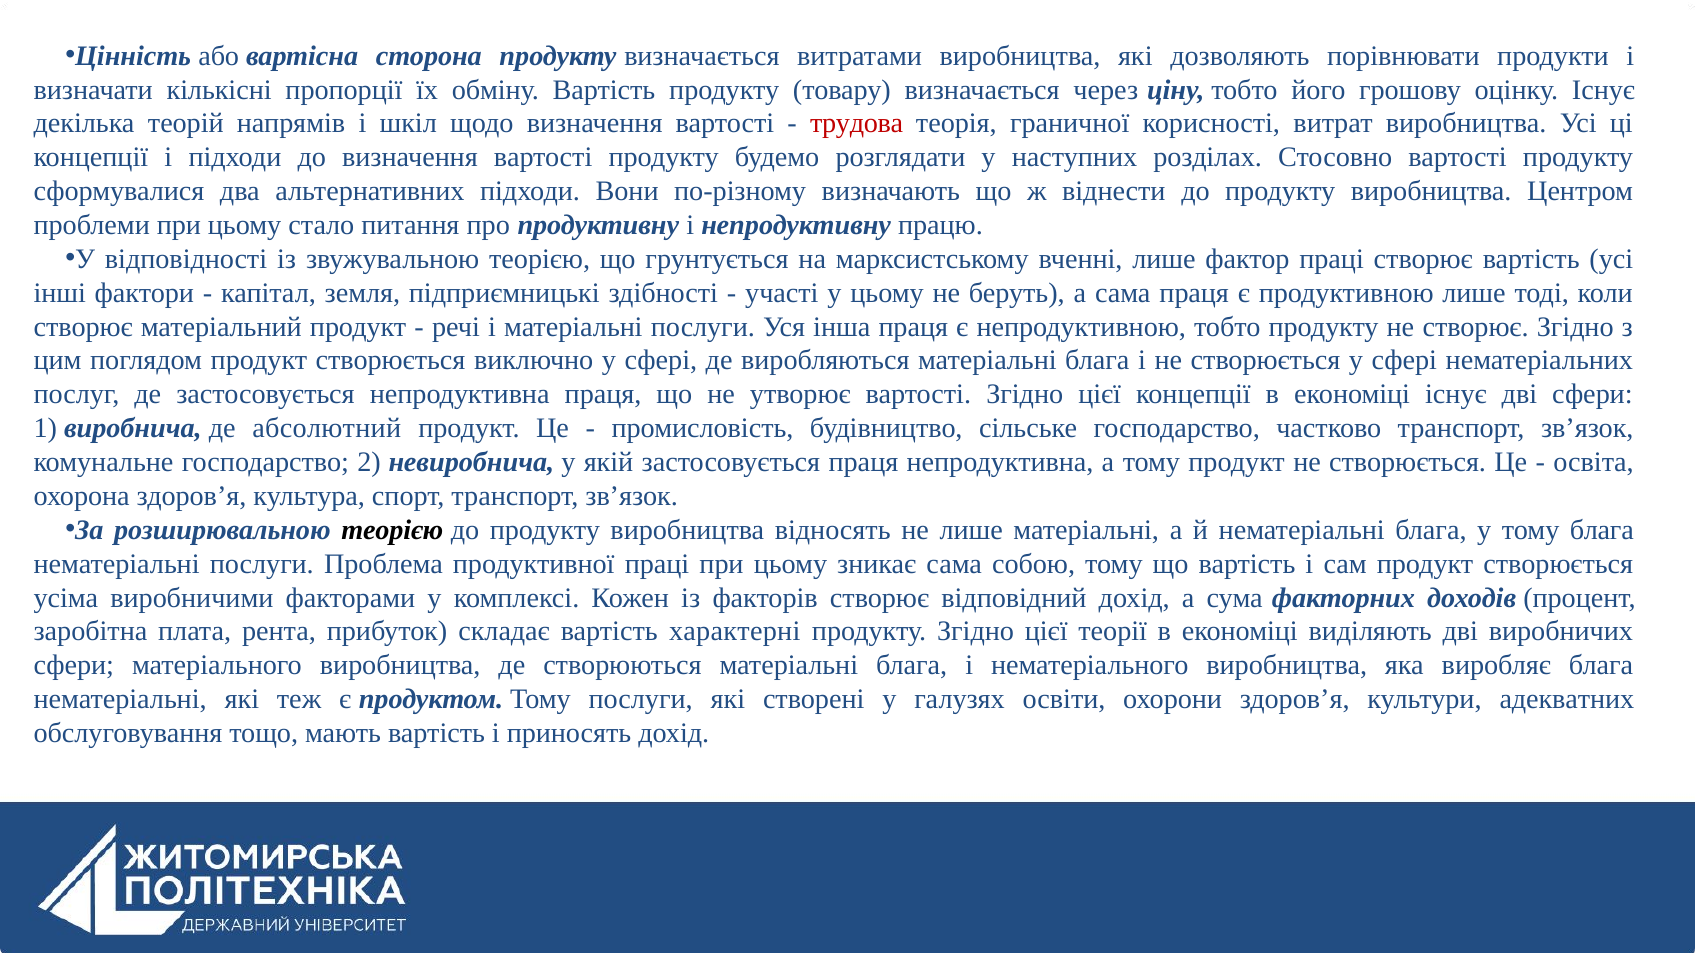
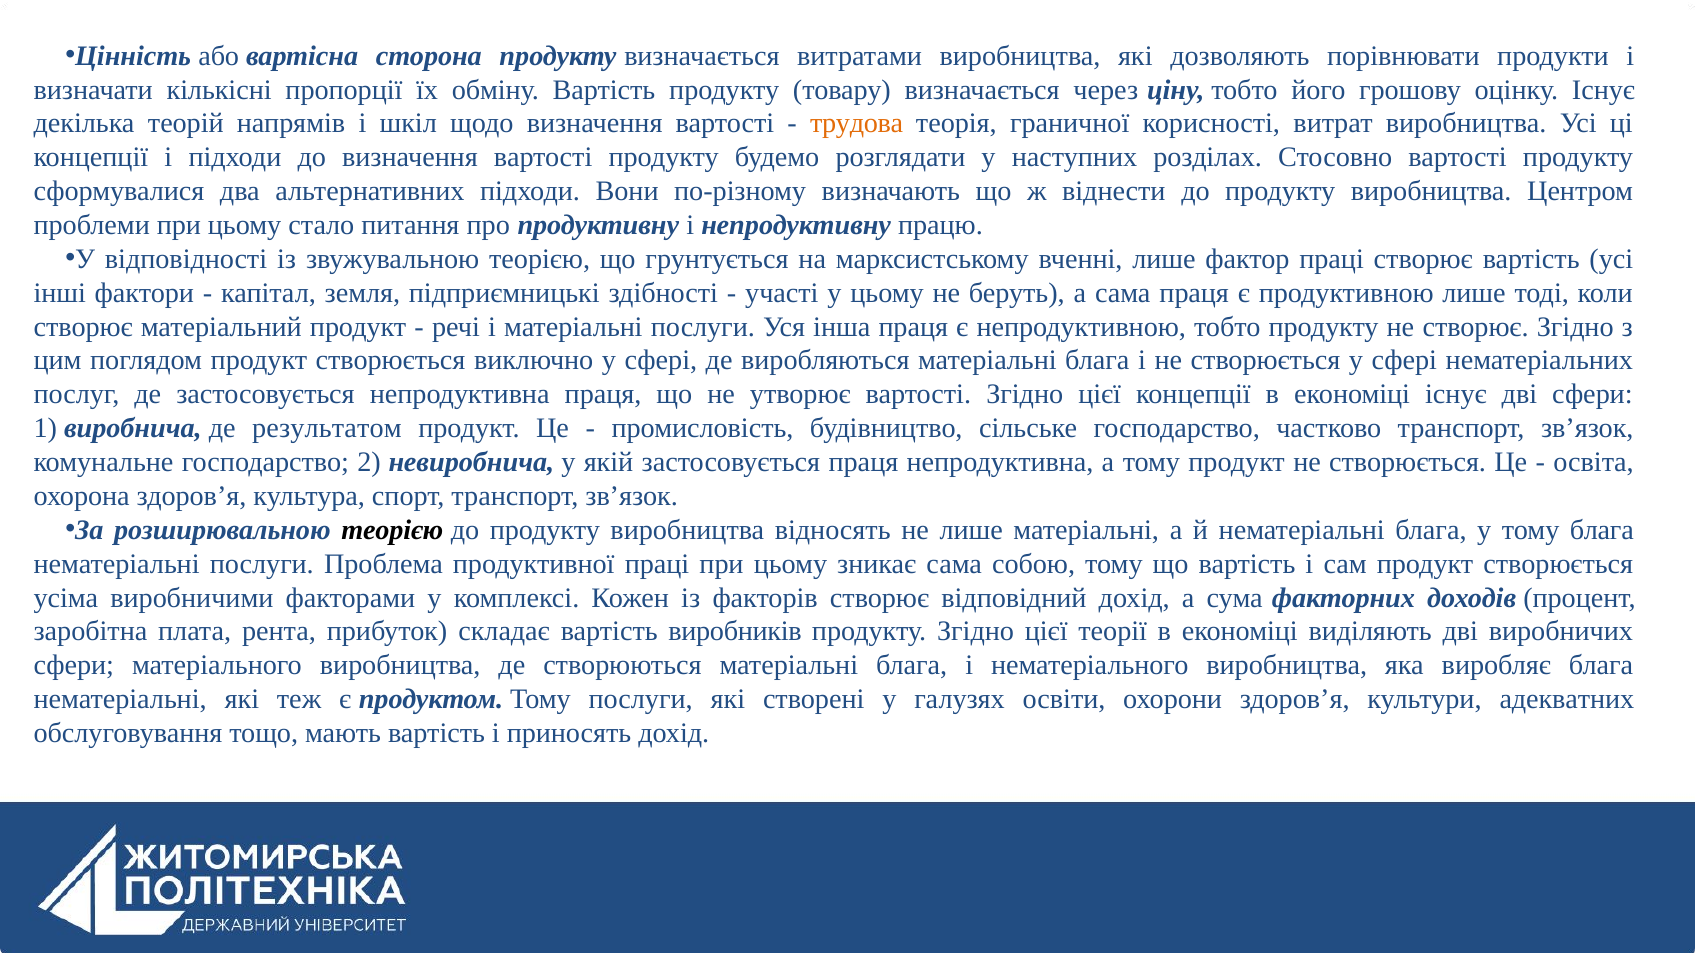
трудова colour: red -> orange (857, 124)
абсолютний: абсолютний -> результатом (327, 429)
характерні: характерні -> виробників (735, 632)
